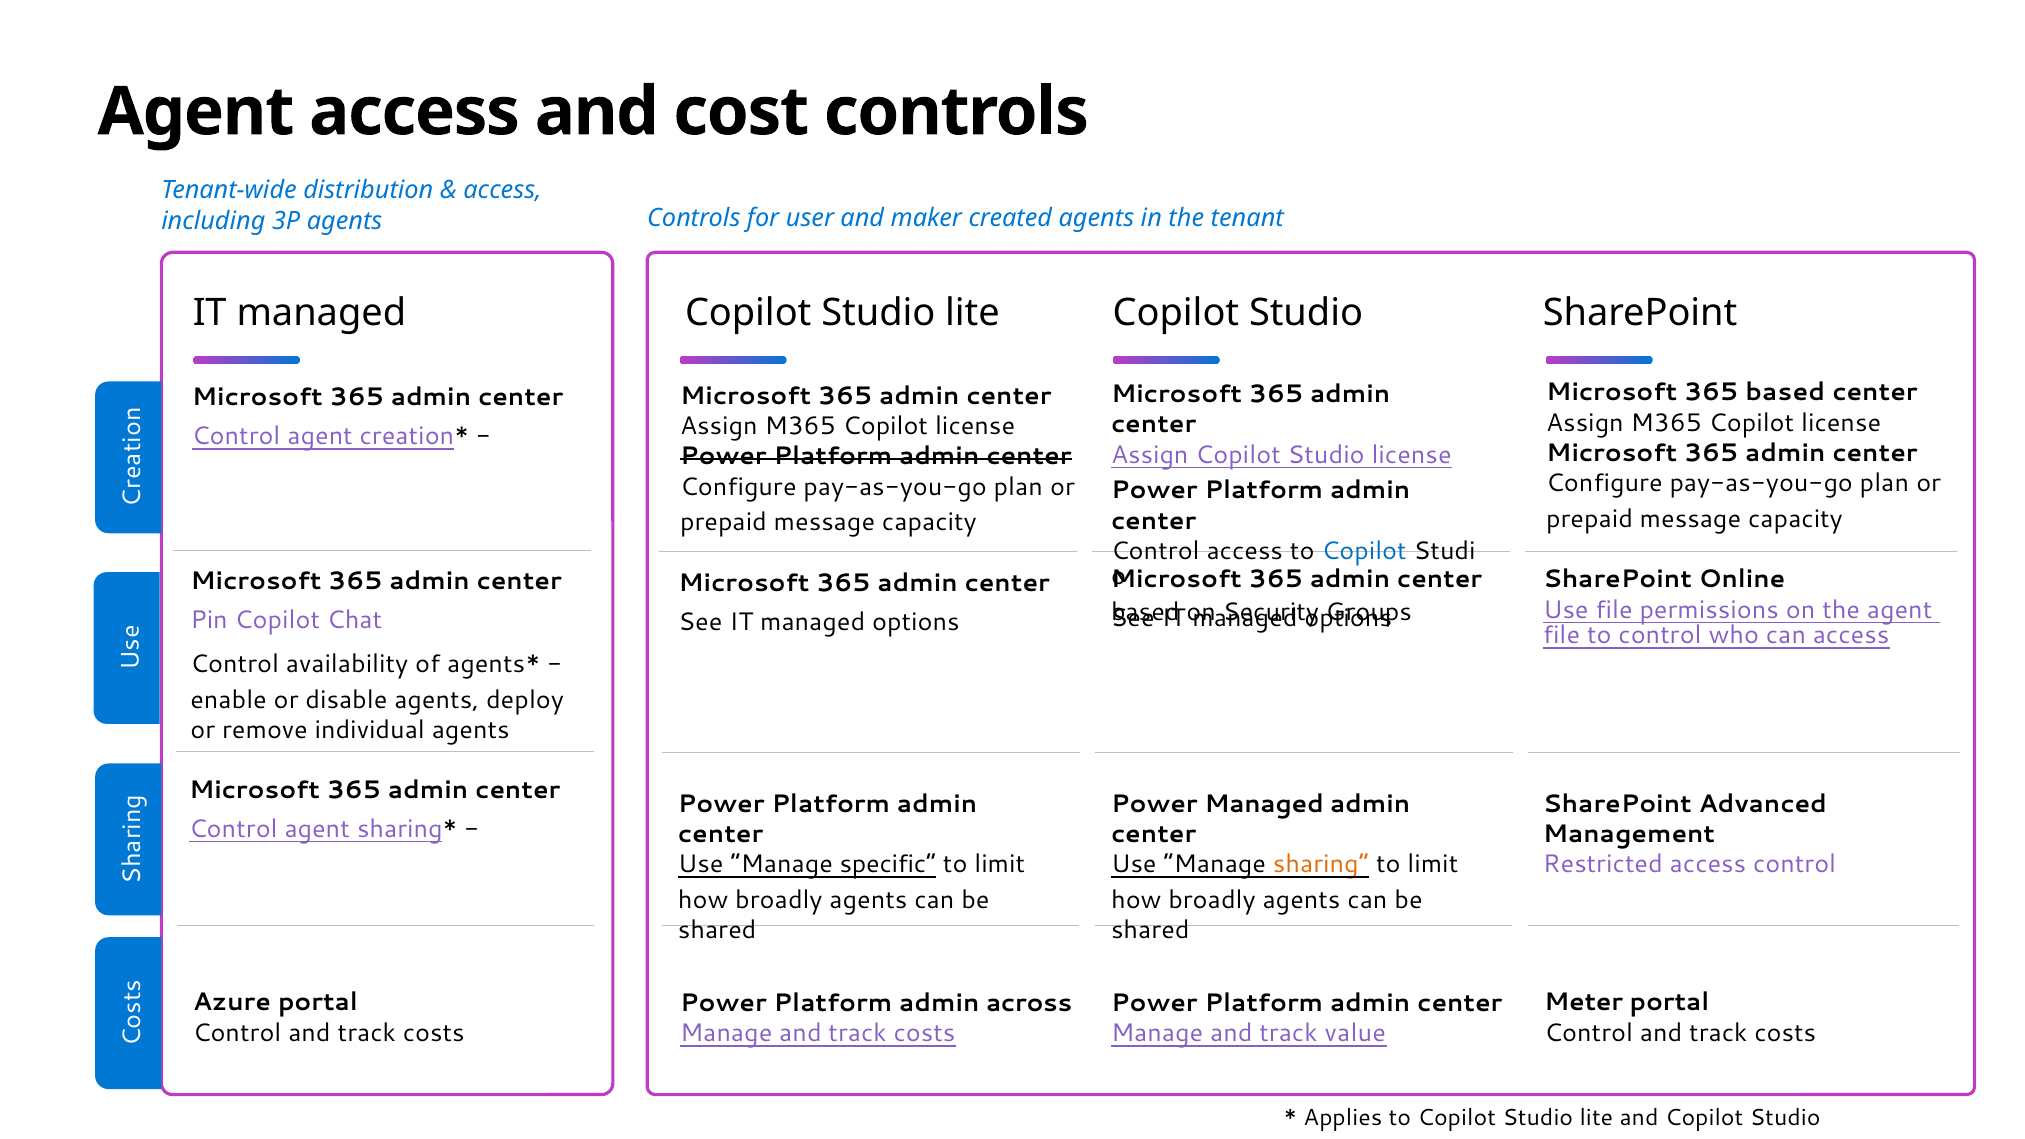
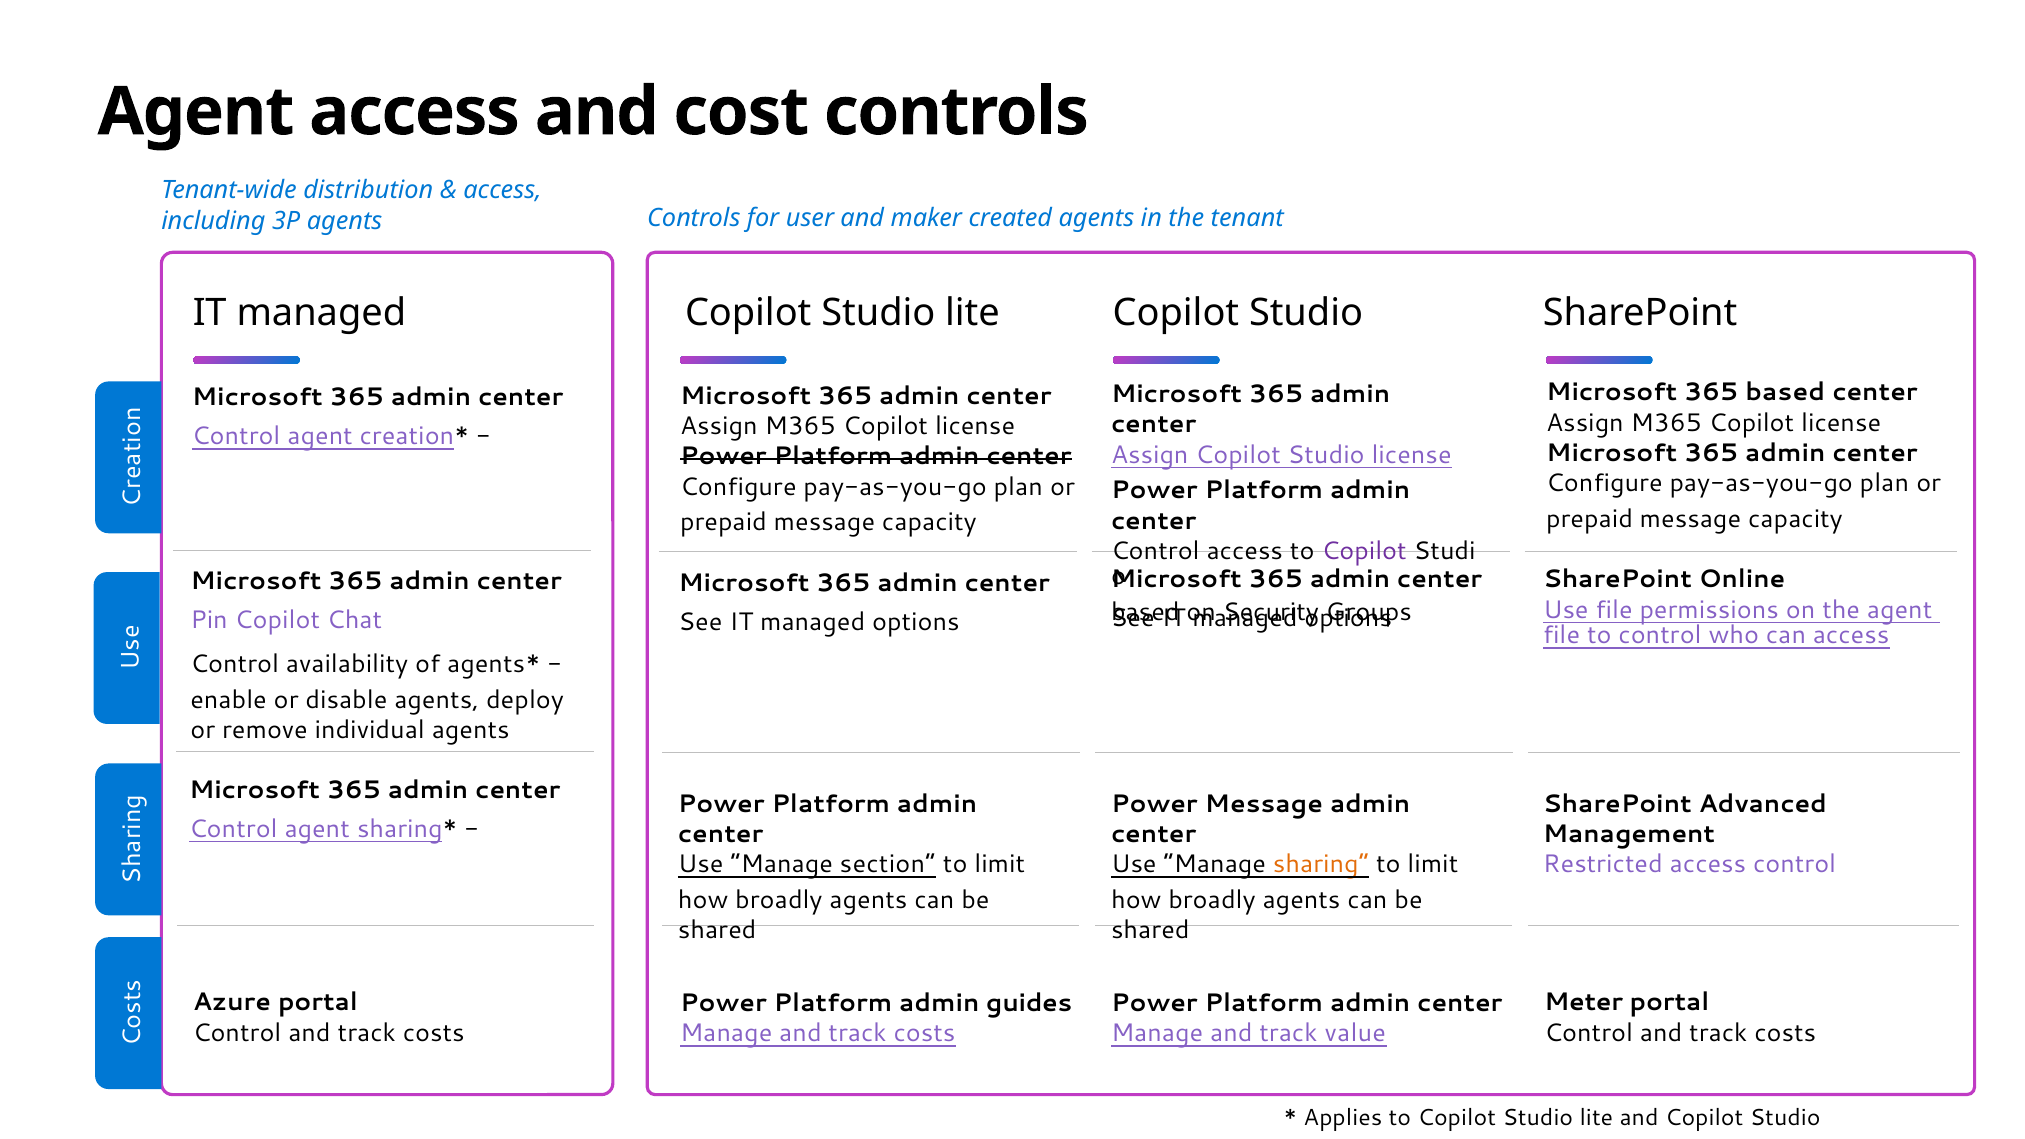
Copilot colour: blue -> purple (1364, 551)
Power Managed: Managed -> Message (1264, 804)
specific: specific -> section (888, 865)
across: across -> guides (1029, 1003)
